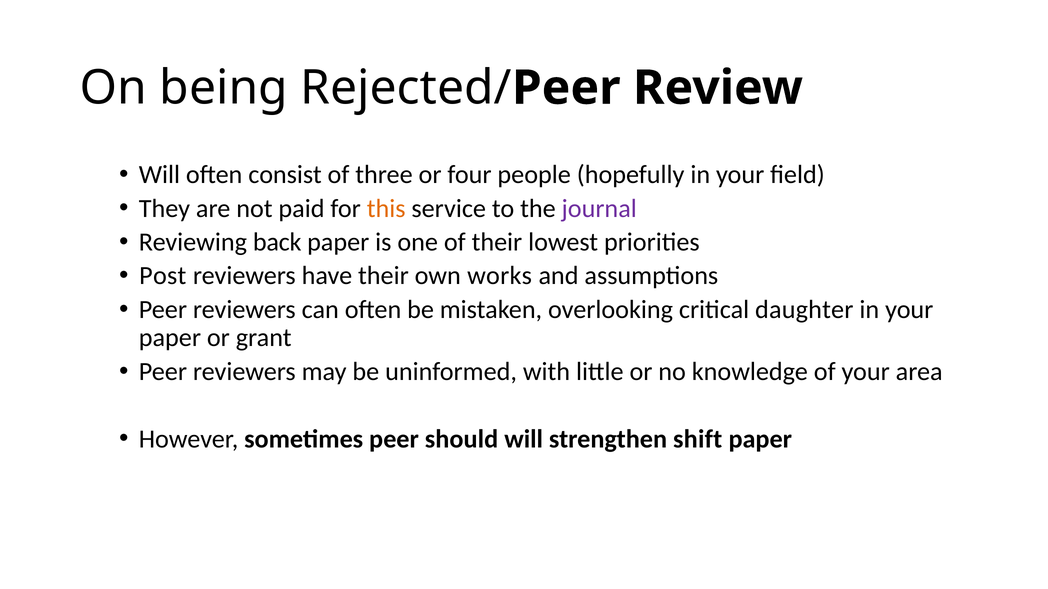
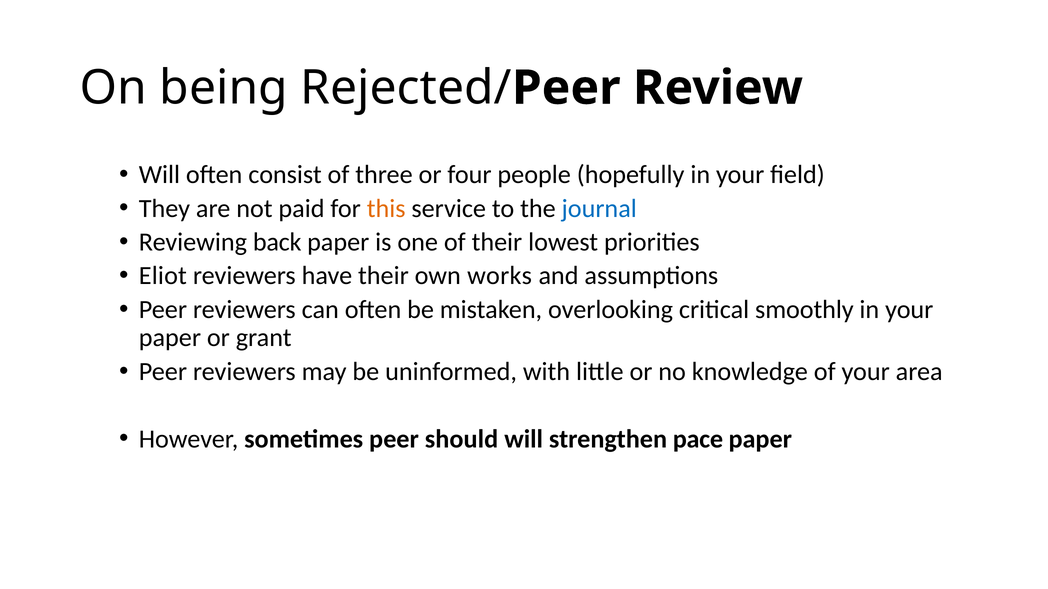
journal colour: purple -> blue (599, 209)
Post: Post -> Eliot (163, 276)
daughter: daughter -> smoothly (804, 310)
shift: shift -> pace (698, 439)
